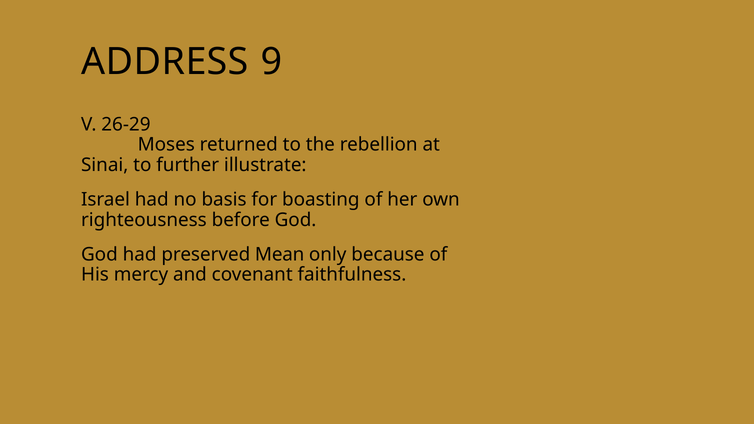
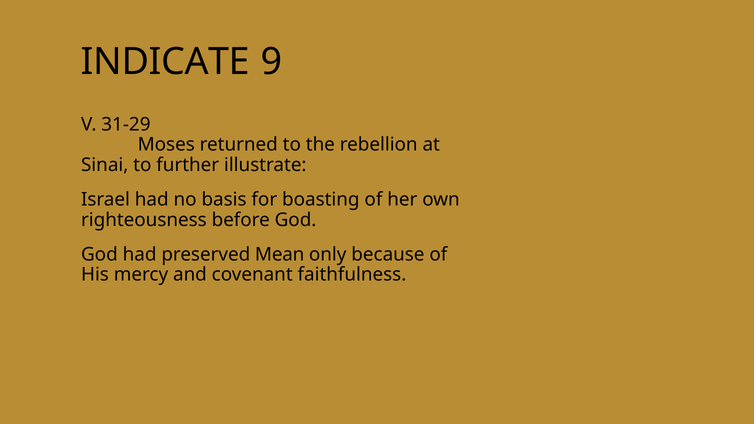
ADDRESS: ADDRESS -> INDICATE (165, 62)
26-29: 26-29 -> 31-29 (126, 124)
